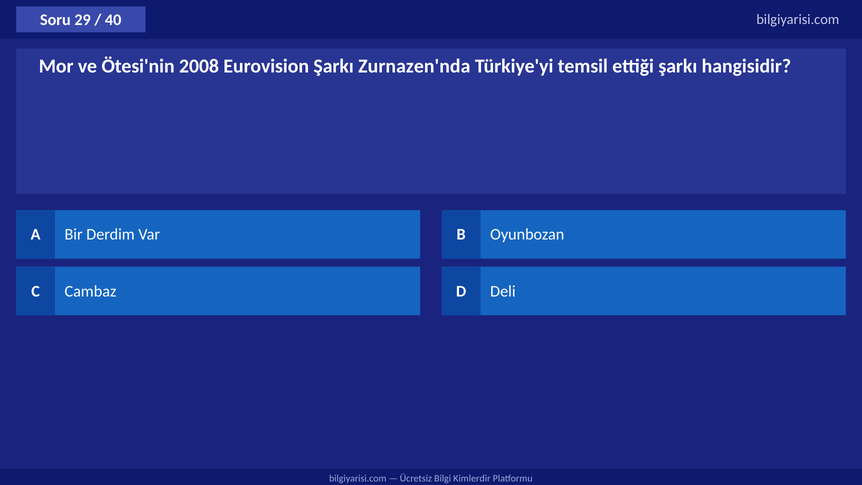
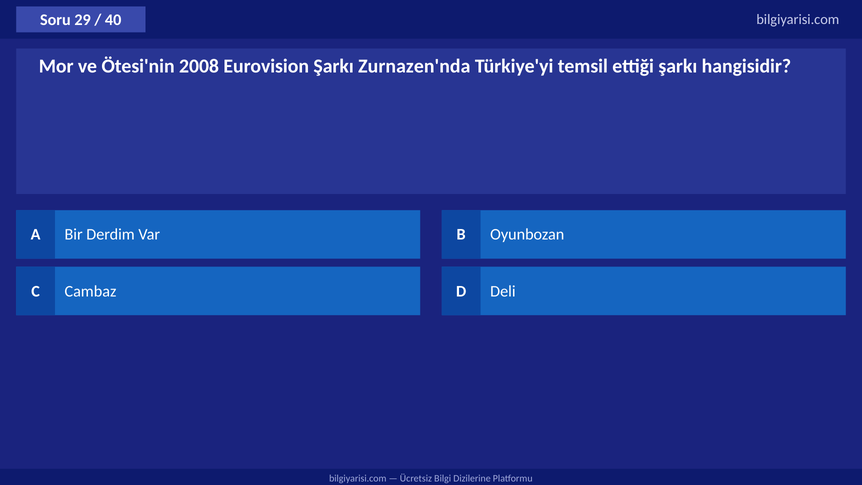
Kimlerdir: Kimlerdir -> Dizilerine (472, 478)
